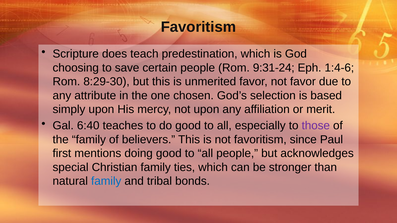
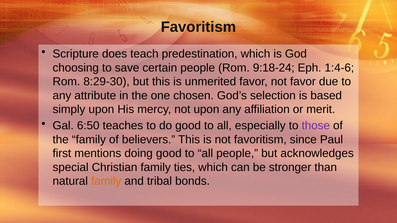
9:31-24: 9:31-24 -> 9:18-24 (274, 68)
6:40: 6:40 -> 6:50 (88, 126)
family colour: blue -> orange (106, 181)
